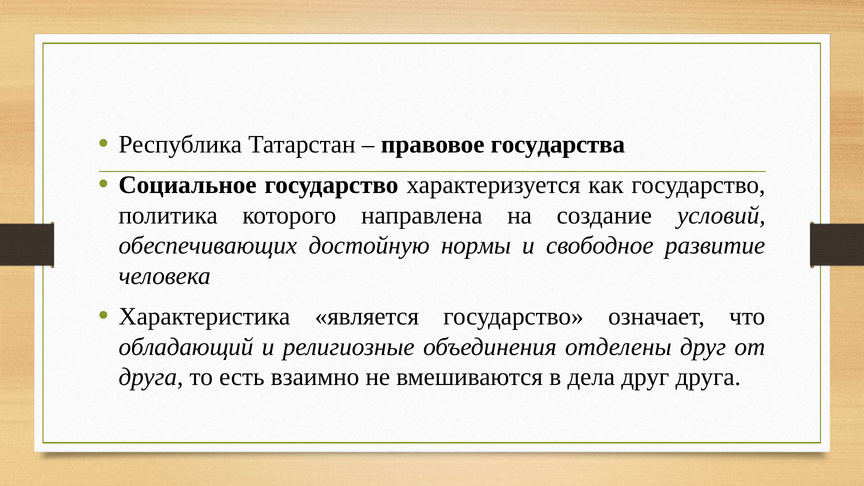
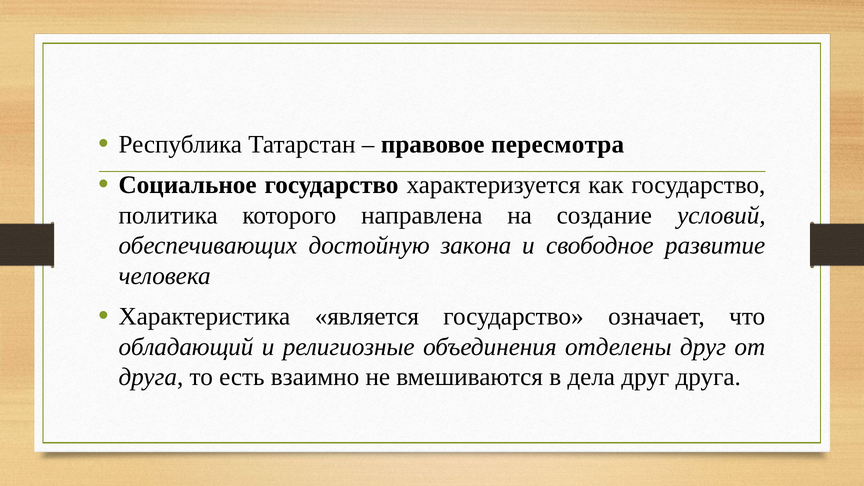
государства: государства -> пересмотра (558, 144)
нормы: нормы -> закона (476, 246)
